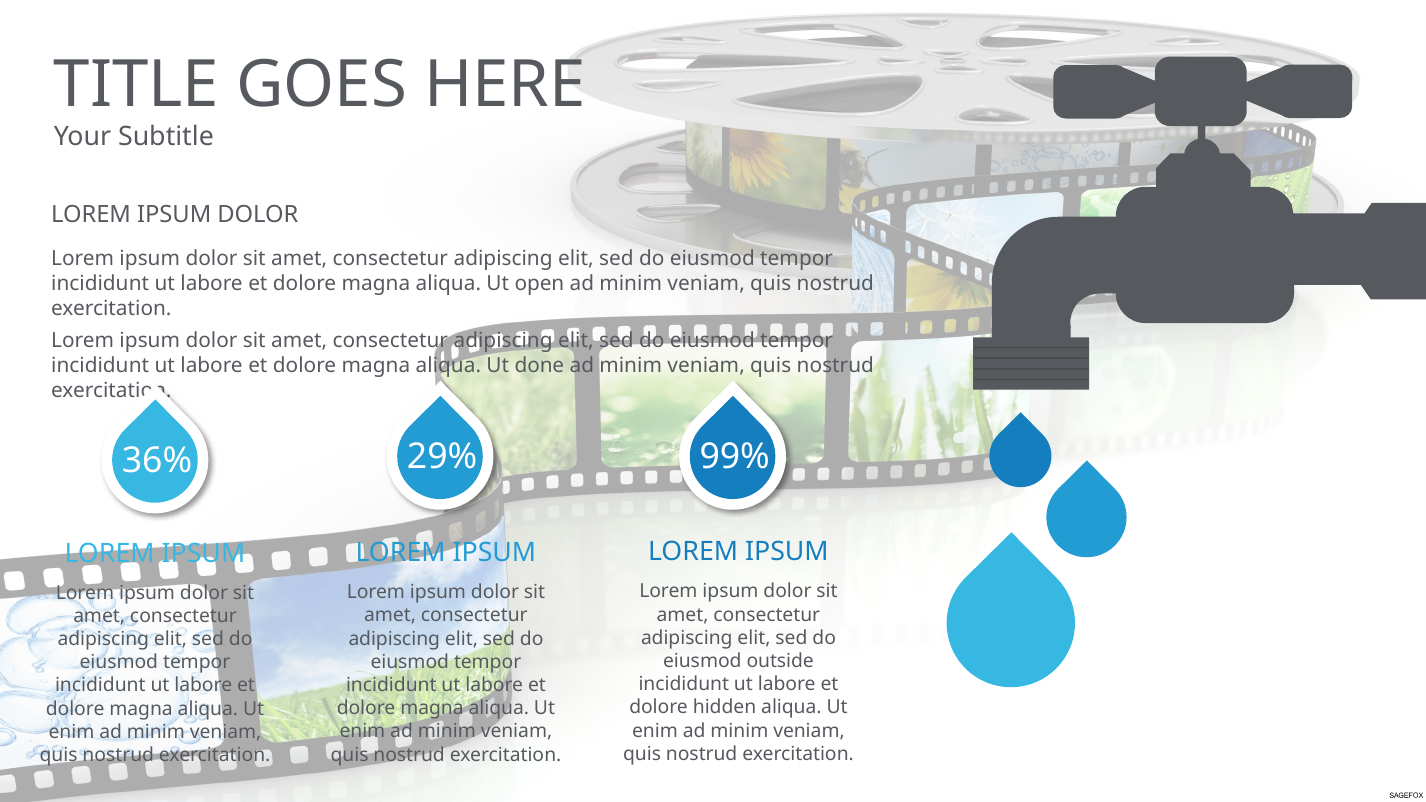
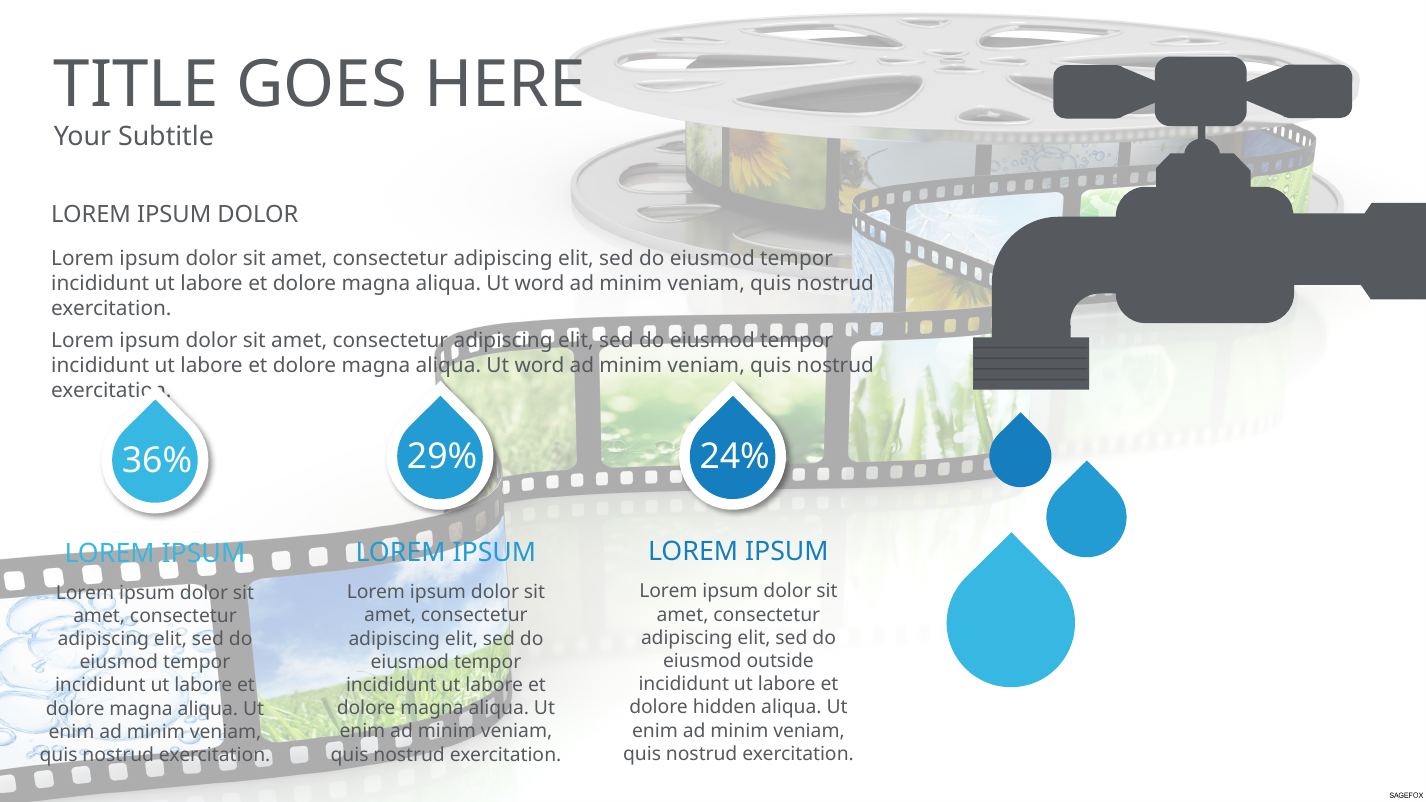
open: open -> word (539, 284)
done: done -> word (539, 366)
99%: 99% -> 24% (735, 457)
